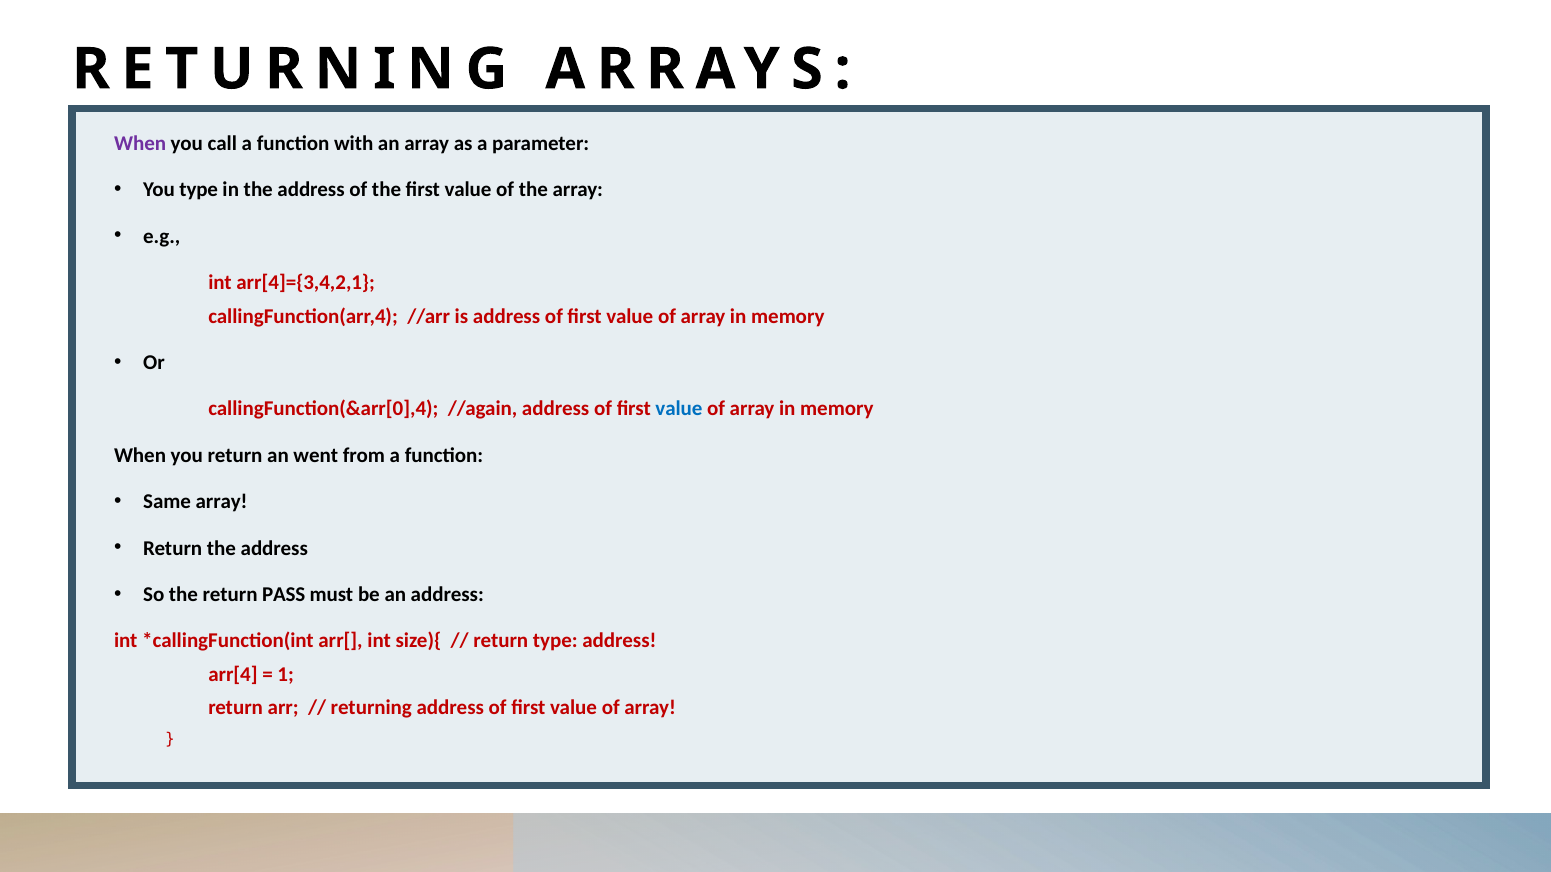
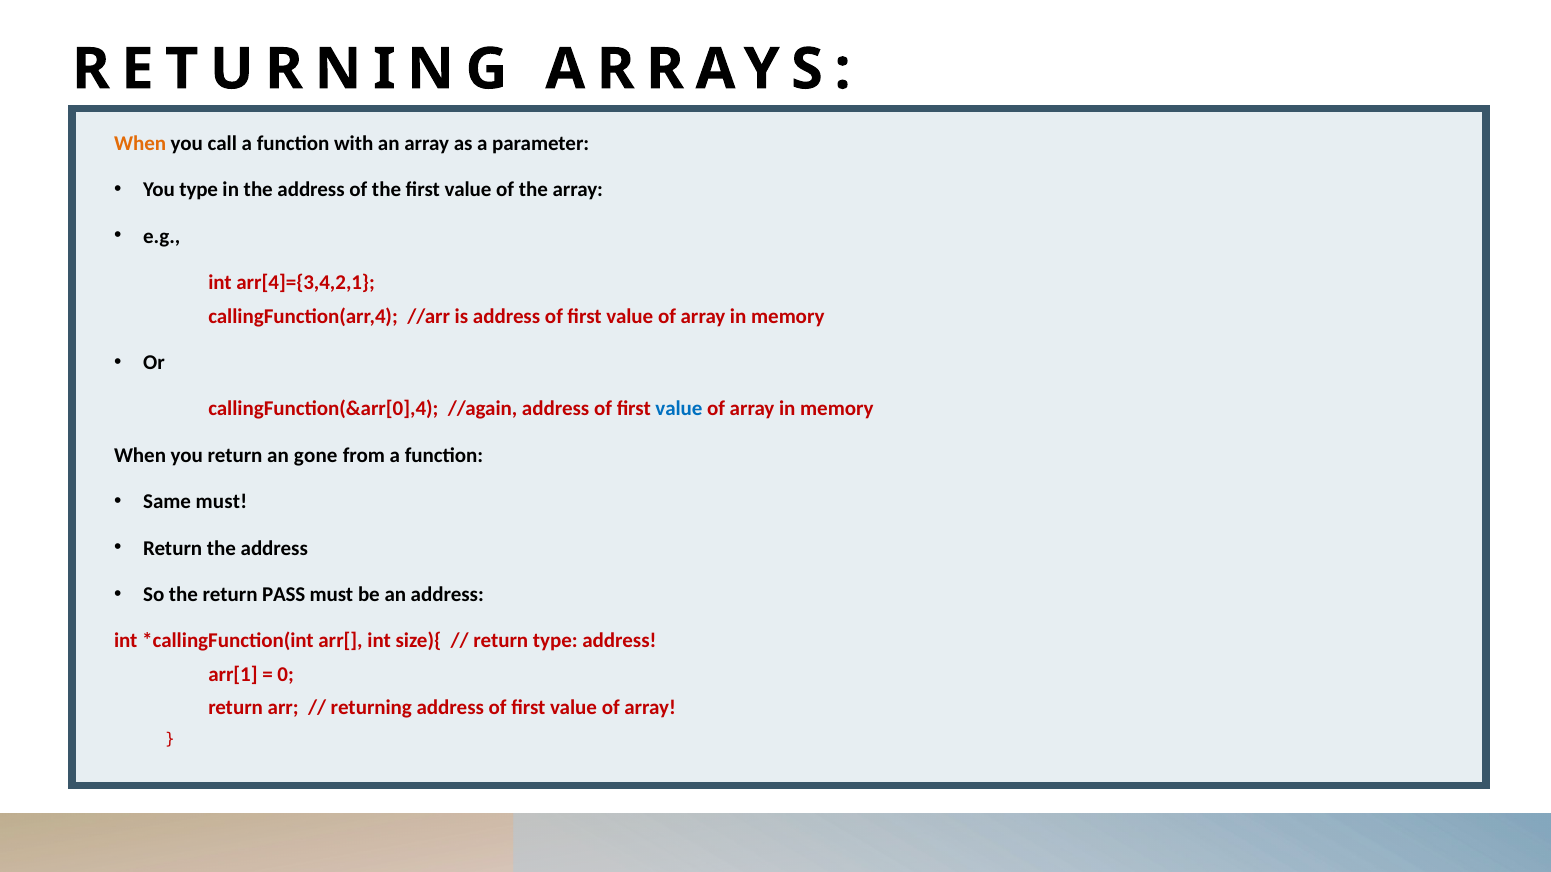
When colour: purple -> orange (140, 143)
went: went -> gone (316, 456)
Same array: array -> must (221, 502)
arr[4: arr[4 -> arr[1 (233, 675)
1: 1 -> 0 (286, 675)
